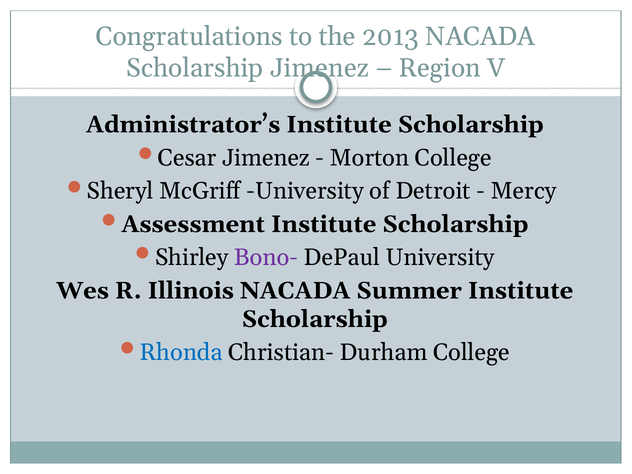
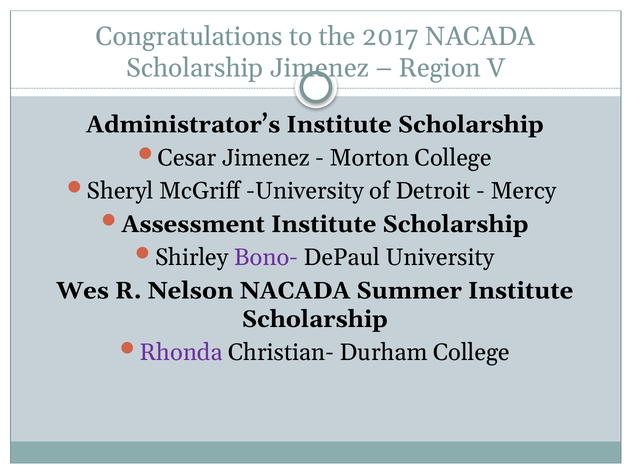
2013: 2013 -> 2017 (390, 37)
Illinois: Illinois -> Nelson (191, 291)
Rhonda colour: blue -> purple (181, 352)
